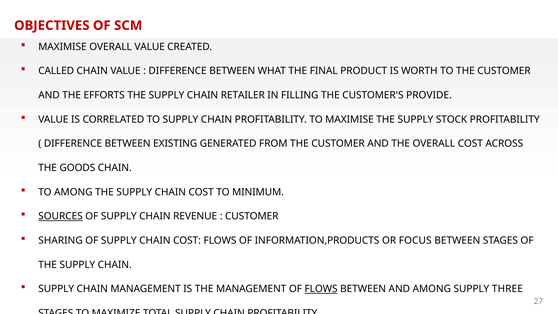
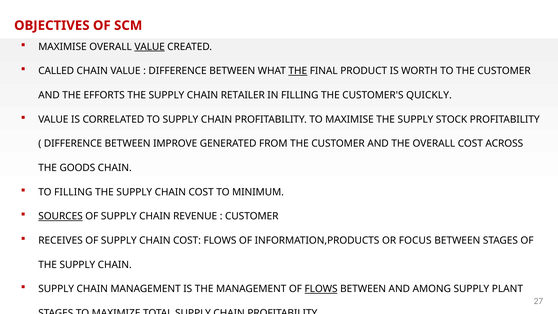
VALUE underline: none -> present (150, 47)
THE underline: none -> present (298, 71)
PROVIDE: PROVIDE -> QUICKLY (429, 95)
EXISTING: EXISTING -> IMPROVE (175, 144)
TO AMONG: AMONG -> FILLING (73, 192)
SHARING: SHARING -> RECEIVES (61, 240)
THREE: THREE -> PLANT (507, 289)
